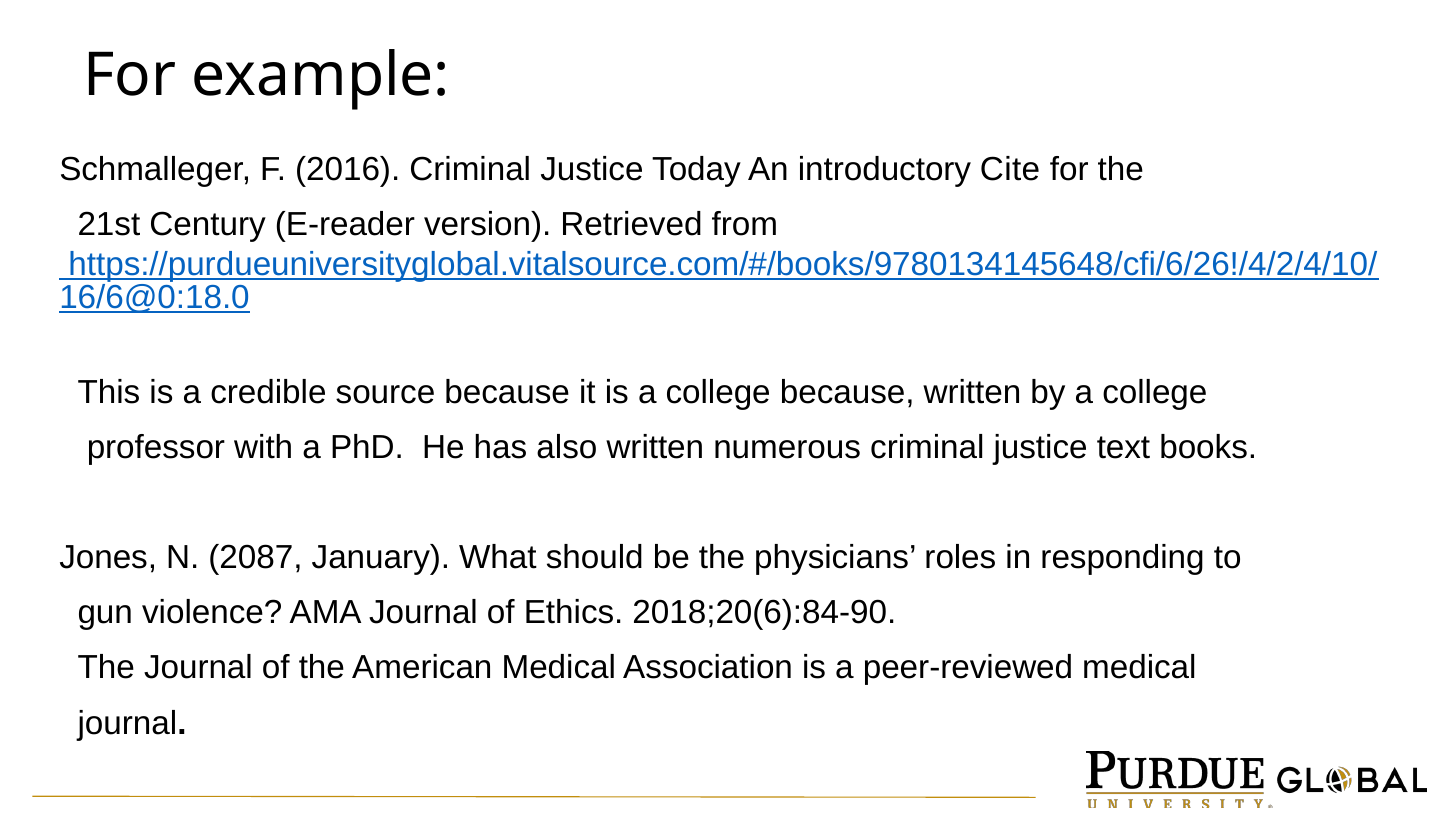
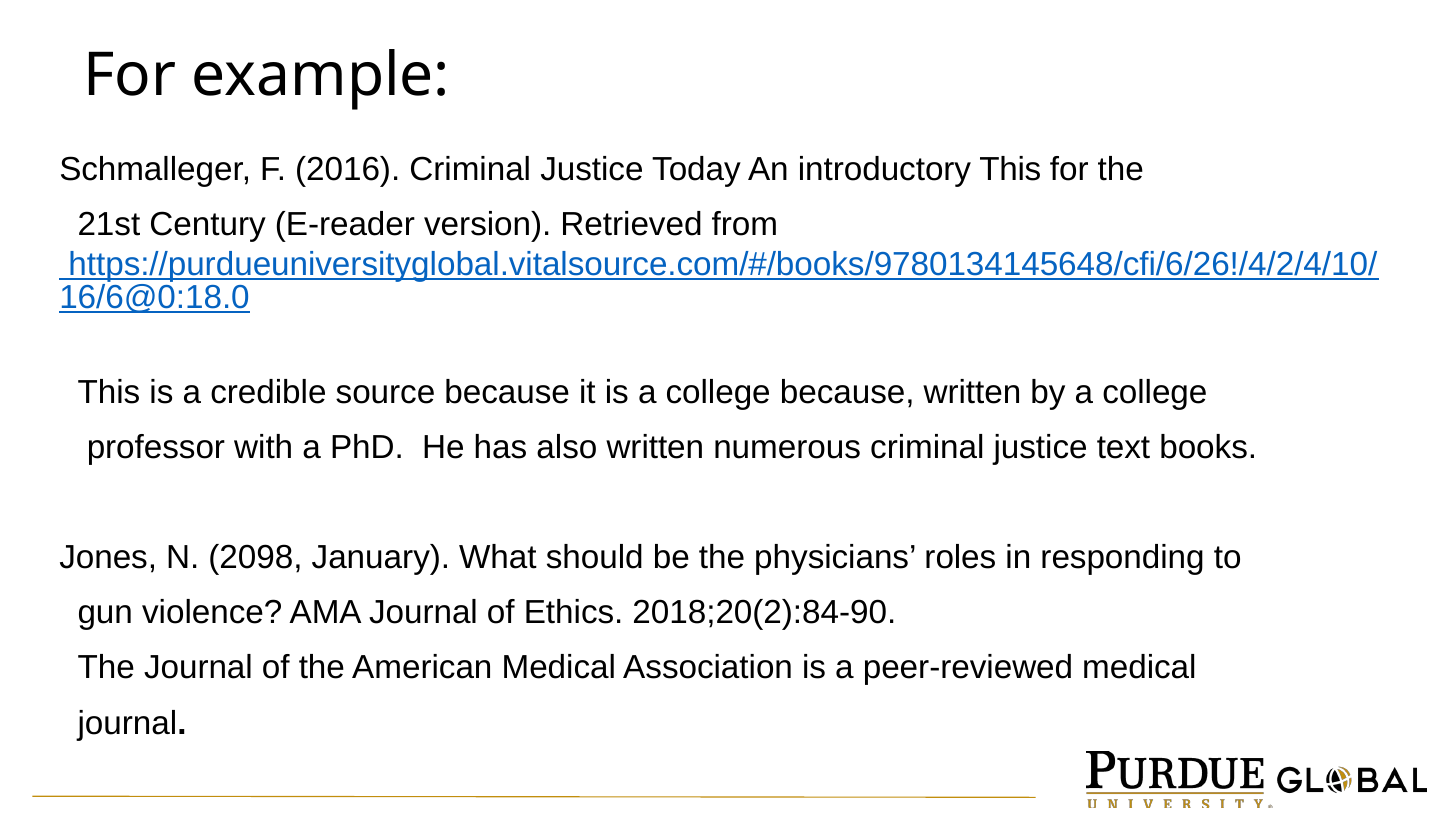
introductory Cite: Cite -> This (1010, 169)
2087: 2087 -> 2098 (255, 558)
2018;20(6):84-90: 2018;20(6):84-90 -> 2018;20(2):84-90 (764, 613)
